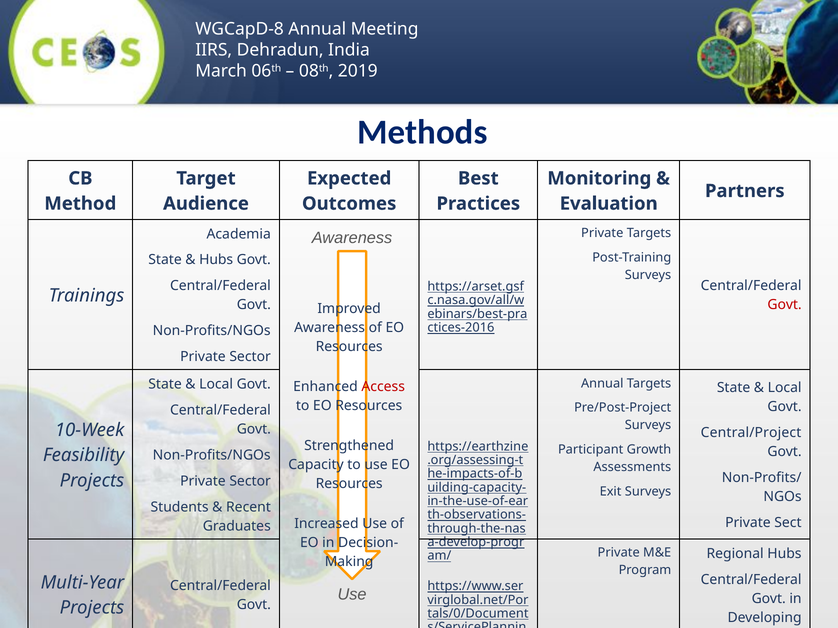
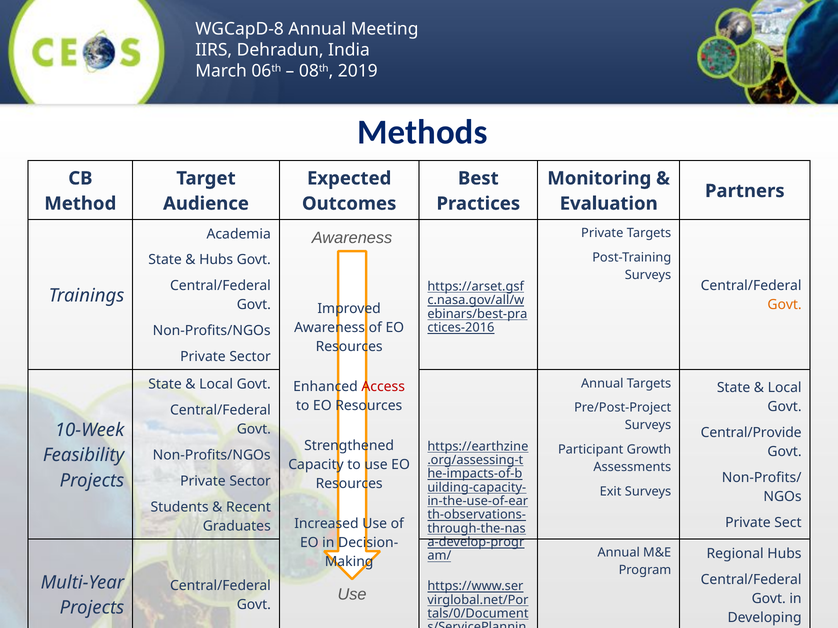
Govt colour: red -> orange (785, 305)
Central/Project: Central/Project -> Central/Provide (751, 433)
Private: Private -> Annual (619, 553)
